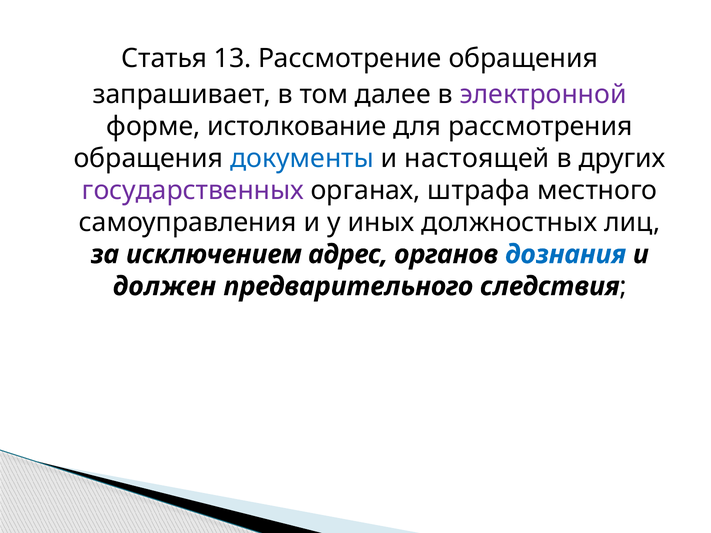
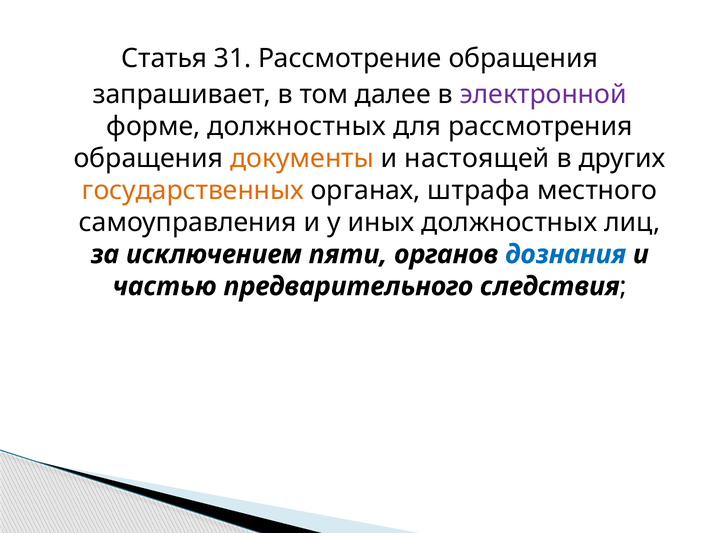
13: 13 -> 31 (233, 58)
форме истолкование: истолкование -> должностных (297, 126)
документы colour: blue -> orange (302, 158)
государственных colour: purple -> orange (193, 190)
адрес: адрес -> пяти (348, 255)
должен: должен -> частью (165, 287)
